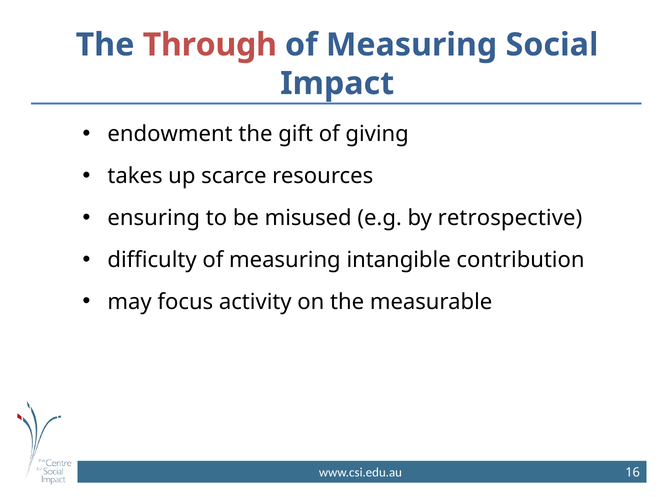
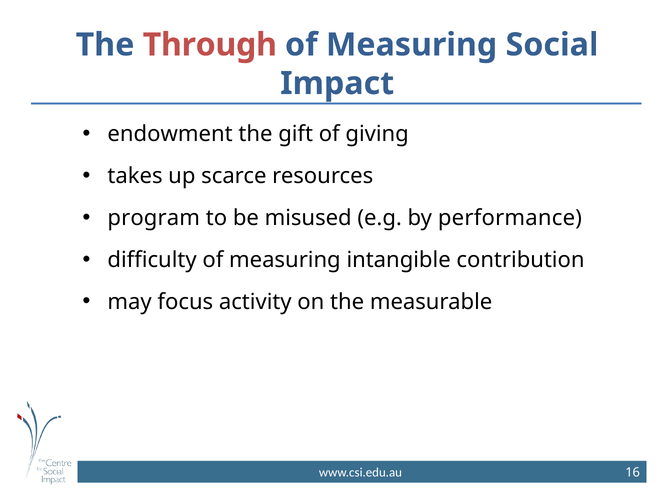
ensuring: ensuring -> program (154, 218)
retrospective: retrospective -> performance (510, 218)
